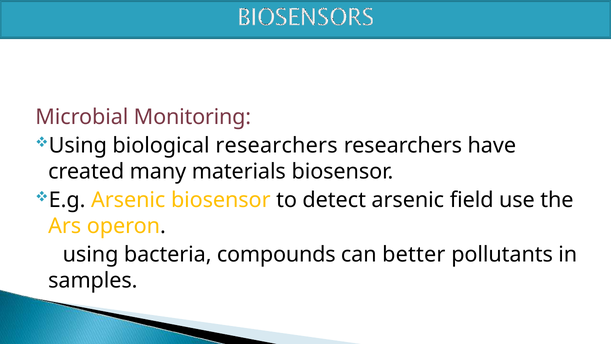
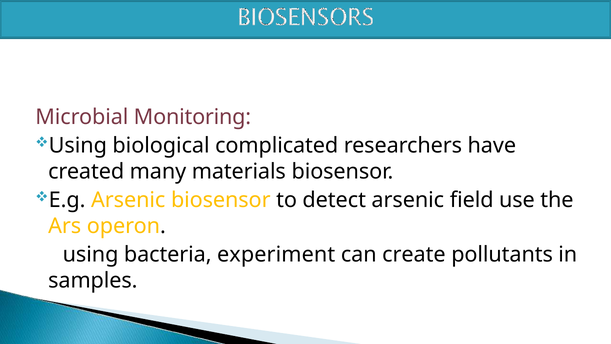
biological researchers: researchers -> complicated (277, 145)
compounds: compounds -> experiment (276, 254)
better: better -> create (414, 254)
